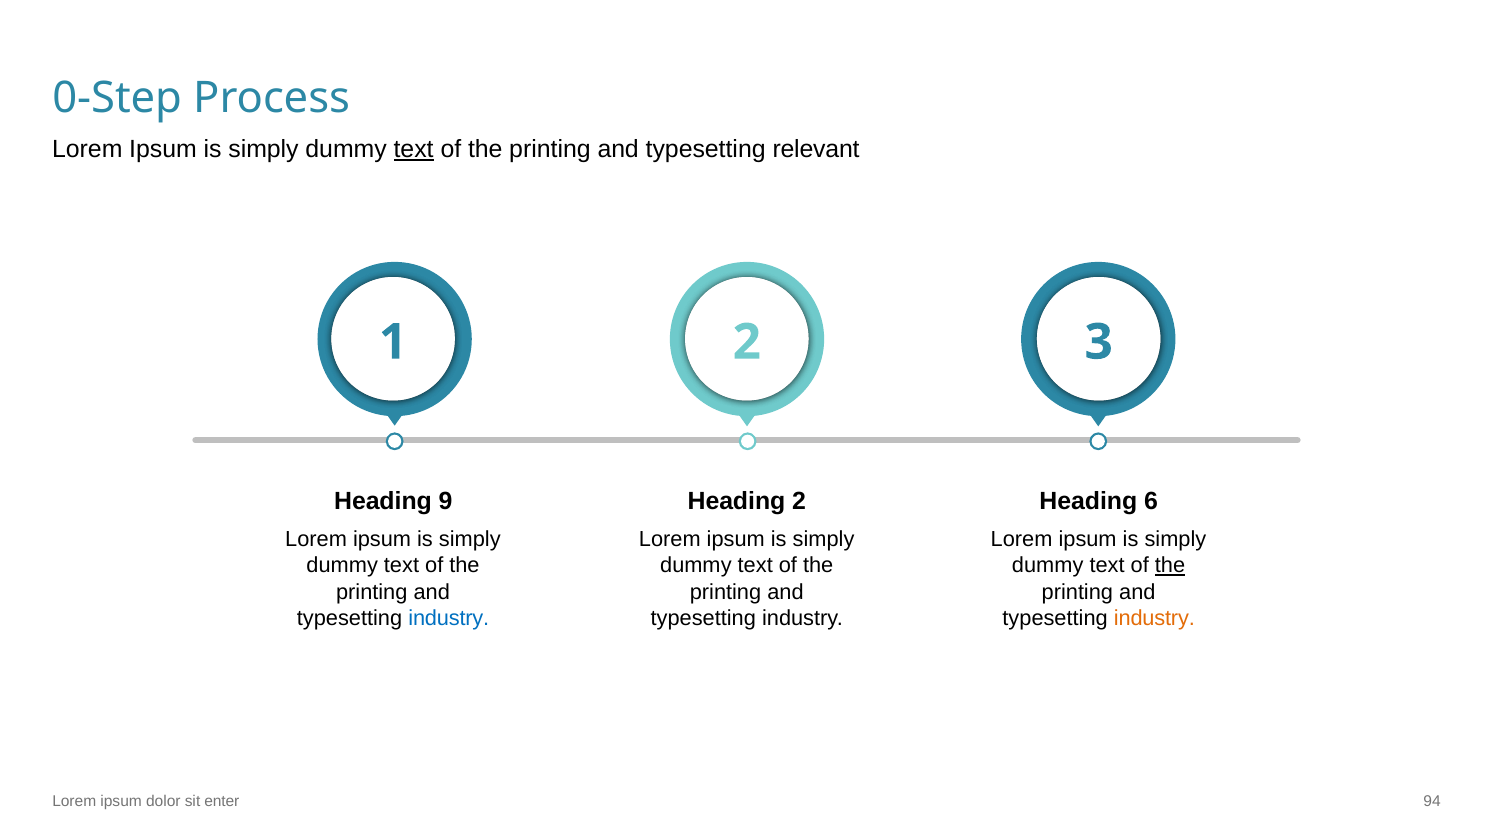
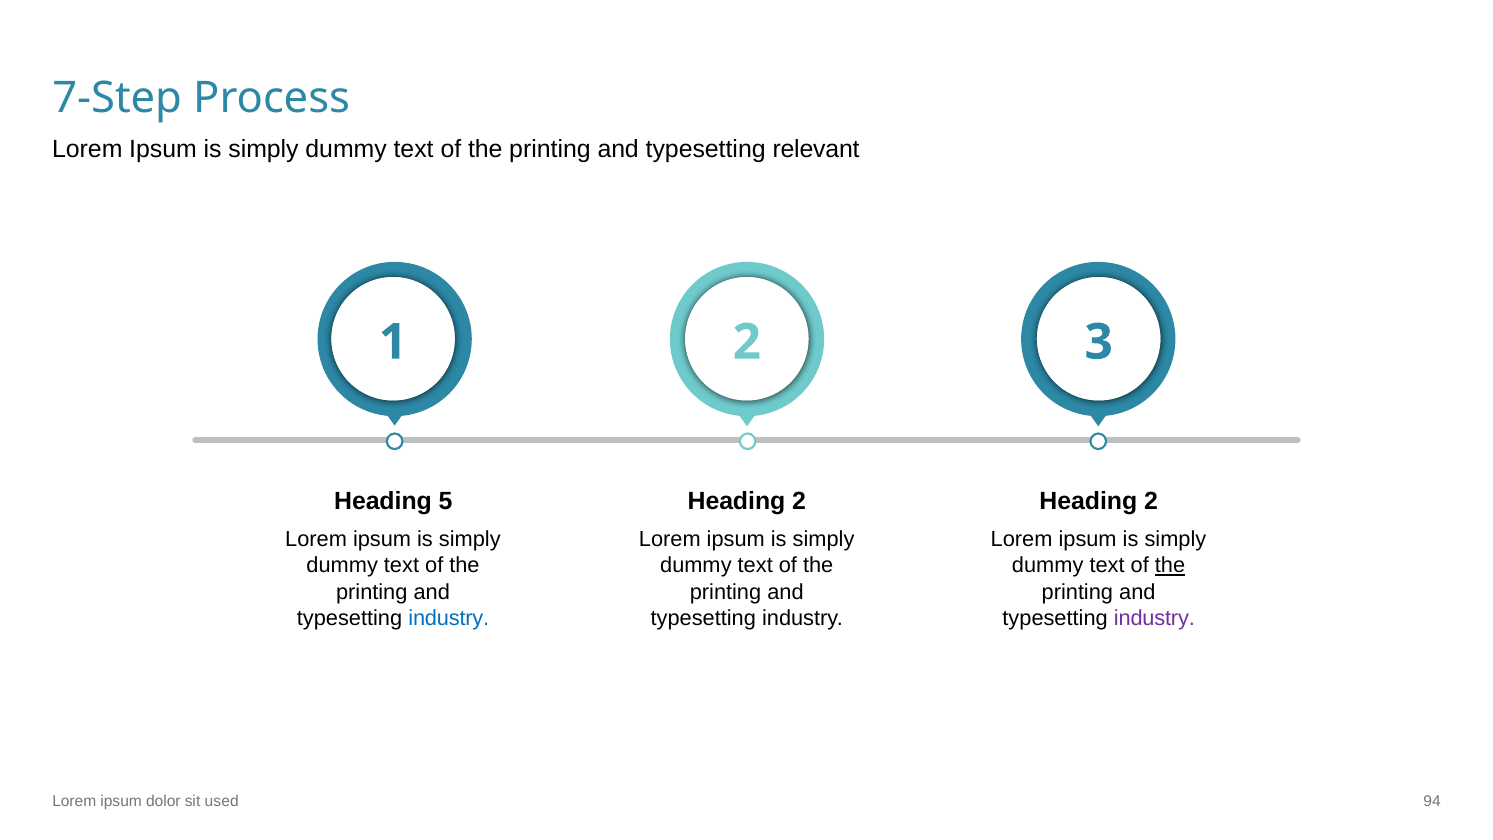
0-Step: 0-Step -> 7-Step (117, 98)
text underline: present -> none (414, 149)
9: 9 -> 5 (446, 501)
6: 6 -> 2 (1151, 501)
industry colour: orange -> purple (1154, 618)
enter: enter -> used (222, 801)
